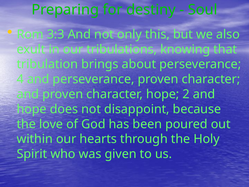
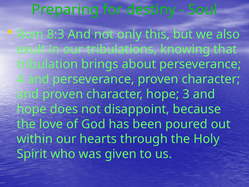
3:3: 3:3 -> 8:3 (56, 34)
2: 2 -> 3 (186, 94)
